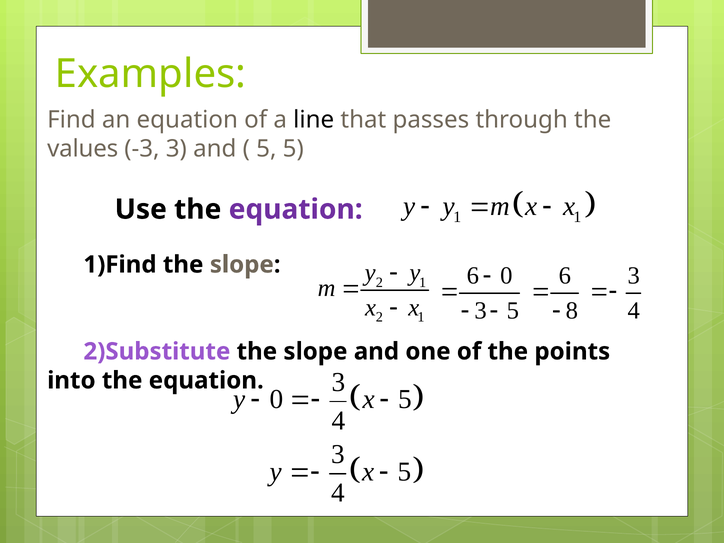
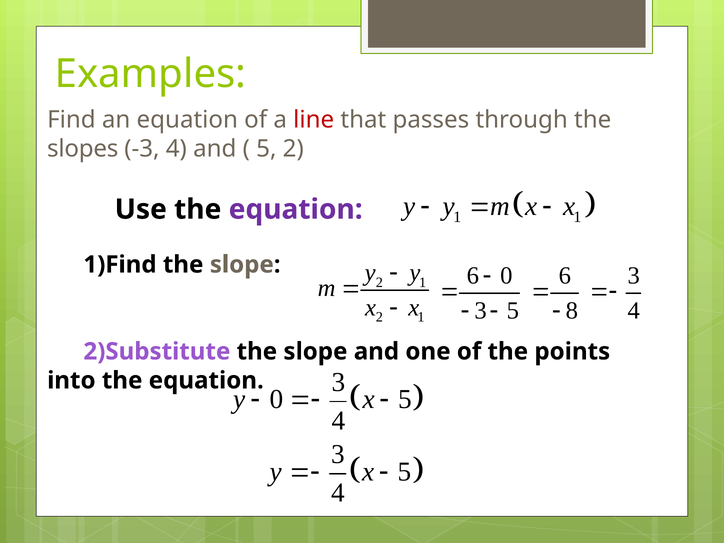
line colour: black -> red (314, 120)
values: values -> slopes (83, 149)
-3 3: 3 -> 4 (176, 149)
5 5: 5 -> 2 (293, 149)
